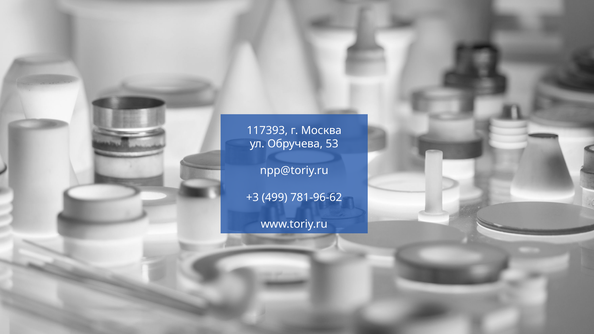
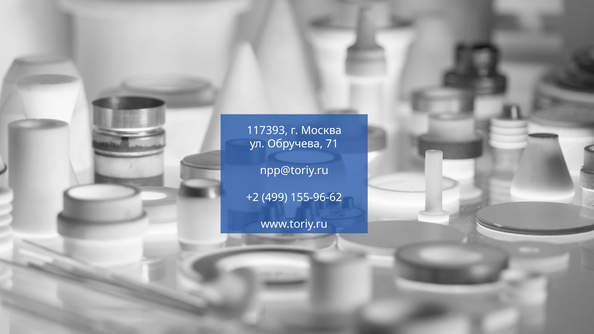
53: 53 -> 71 (332, 144)
+3: +3 -> +2 (252, 197)
781-96-62: 781-96-62 -> 155-96-62 (316, 197)
